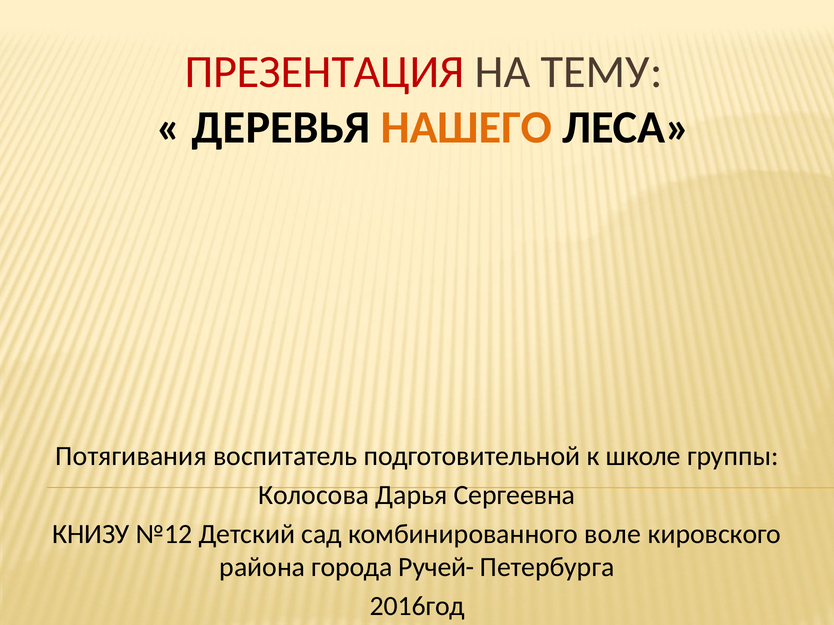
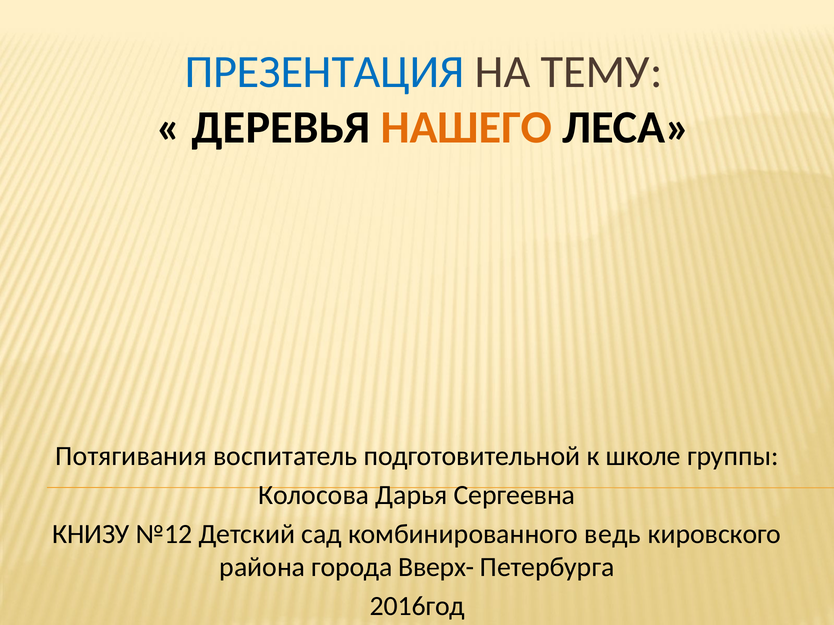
ПРЕЗЕНТАЦИЯ colour: red -> blue (325, 72)
воле: воле -> ведь (613, 534)
Ручей-: Ручей- -> Вверх- (436, 568)
